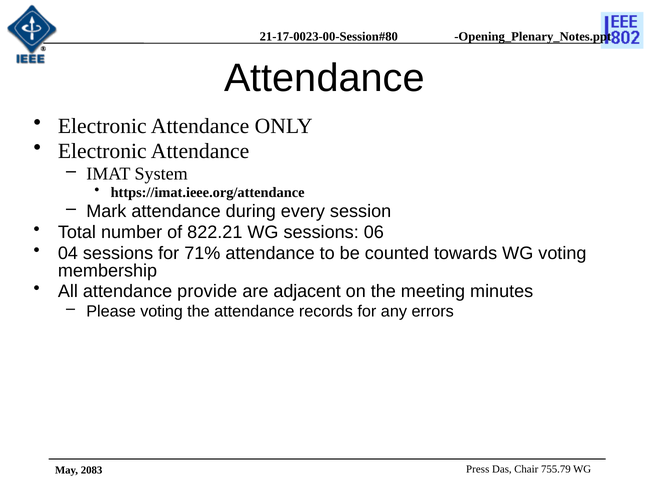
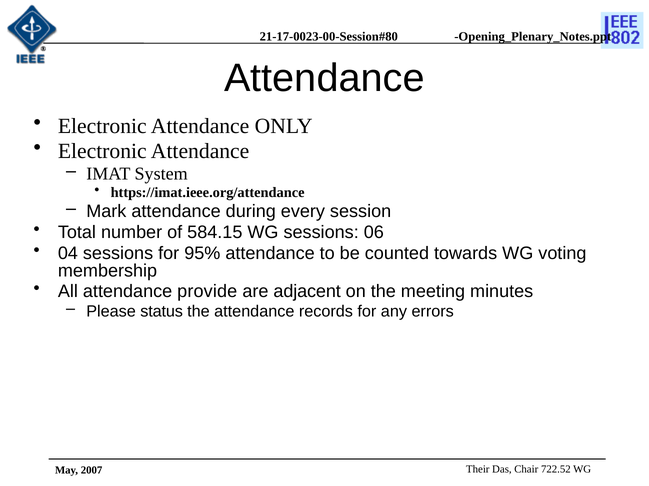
822.21: 822.21 -> 584.15 (215, 233)
71%: 71% -> 95% (202, 254)
Please voting: voting -> status (162, 312)
Press: Press -> Their (478, 470)
755.79: 755.79 -> 722.52 (556, 470)
2083: 2083 -> 2007 (92, 471)
